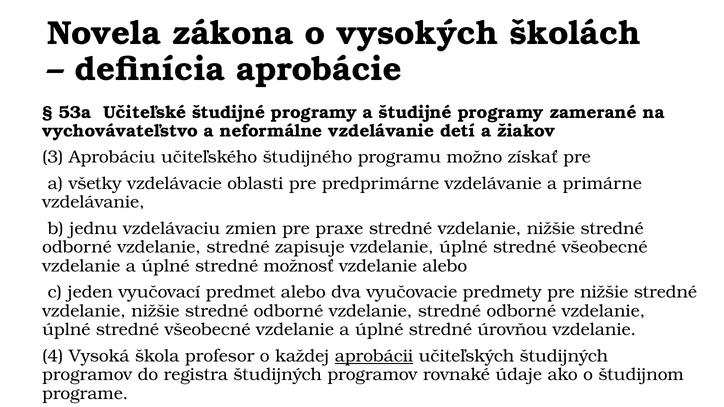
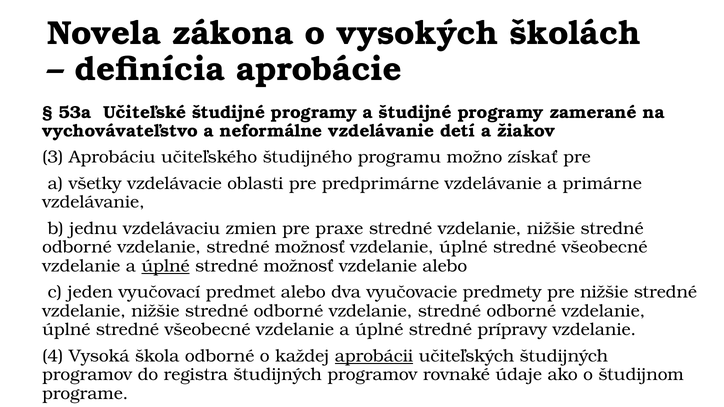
vzdelanie stredné zapisuje: zapisuje -> možnosť (310, 247)
úplné underline: none -> present (166, 266)
úrovňou: úrovňou -> prípravy (512, 330)
škola profesor: profesor -> odborné (220, 356)
